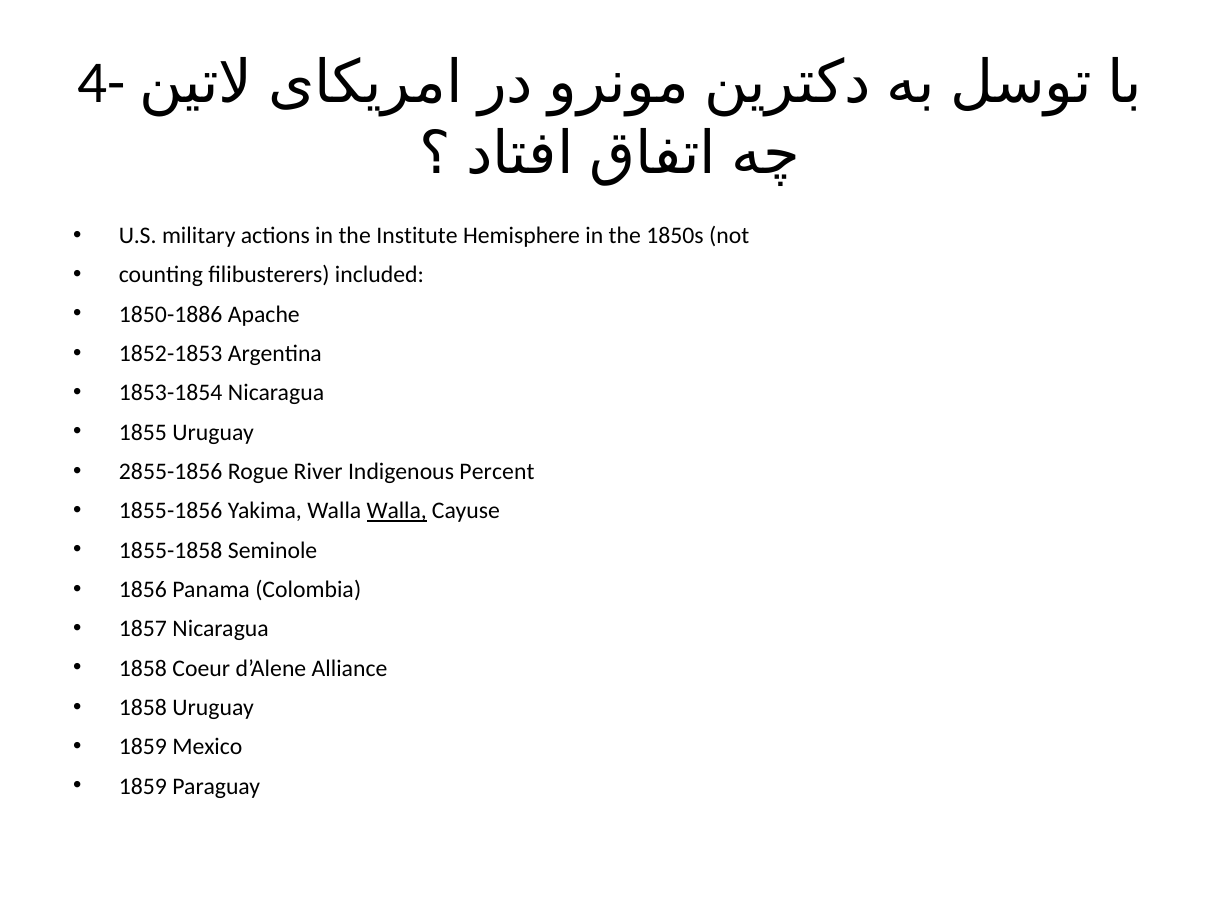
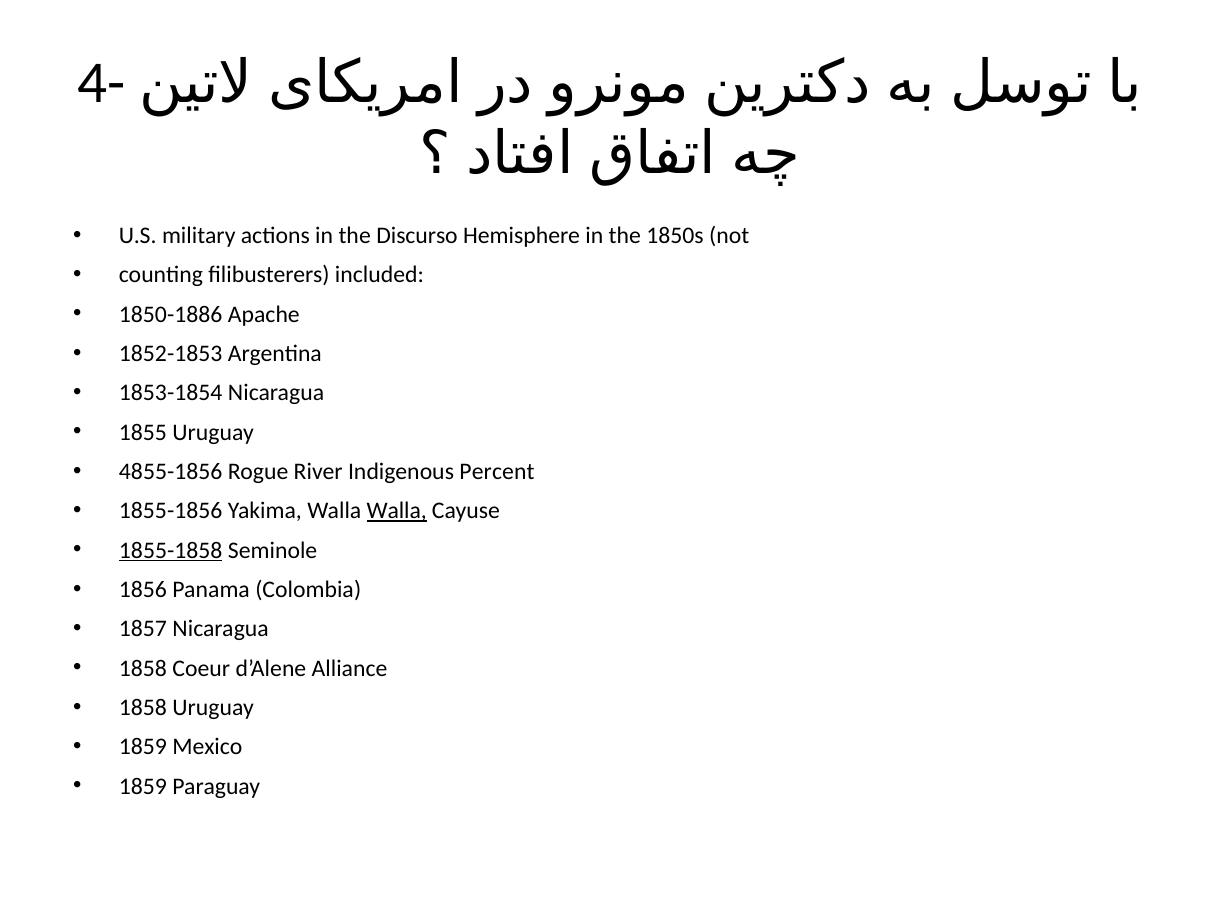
Institute: Institute -> Discurso (417, 235)
2855-1856: 2855-1856 -> 4855-1856 (171, 472)
1855-1858 underline: none -> present (171, 550)
